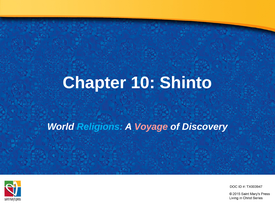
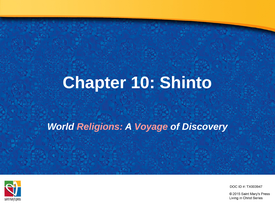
Religions colour: light blue -> pink (100, 127)
